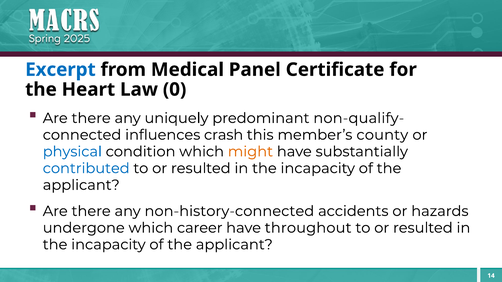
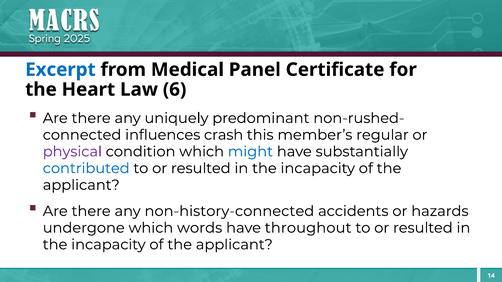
0: 0 -> 6 (175, 90)
non-qualify-: non-qualify- -> non-rushed- (359, 118)
county: county -> regular (382, 135)
physical colour: blue -> purple (72, 152)
might colour: orange -> blue (250, 152)
career: career -> words (200, 228)
